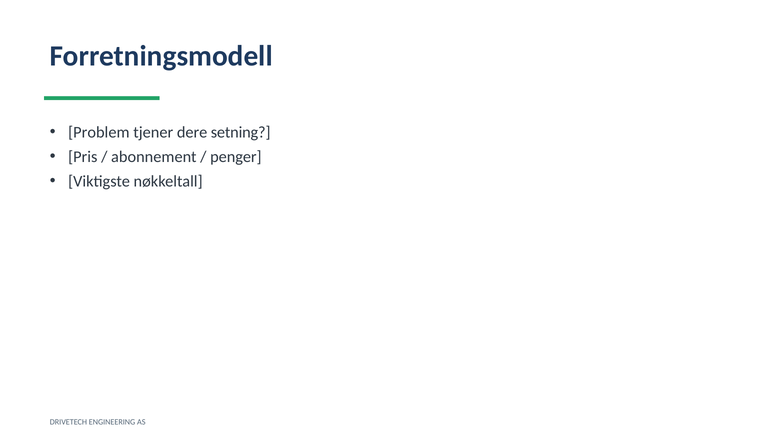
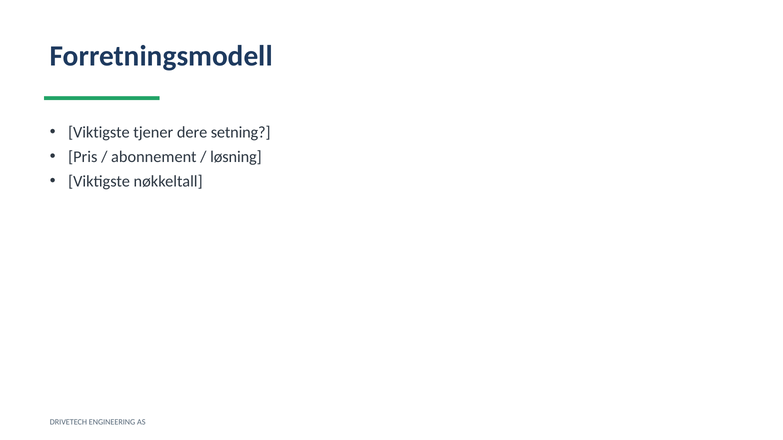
Problem: Problem -> Viktigste (99, 133)
penger: penger -> løsning (236, 157)
